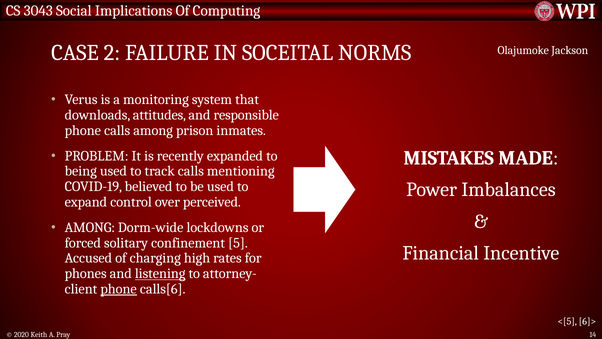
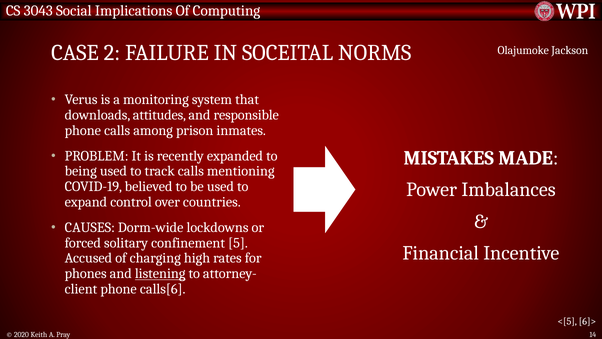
perceived: perceived -> countries (212, 202)
AMONG: AMONG -> CAUSES (90, 227)
phone underline: present -> none (119, 289)
